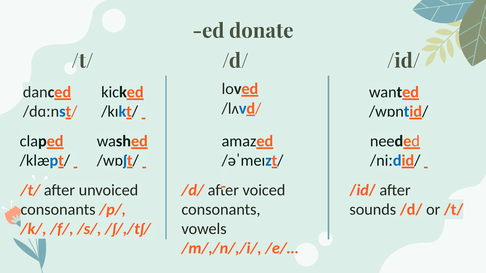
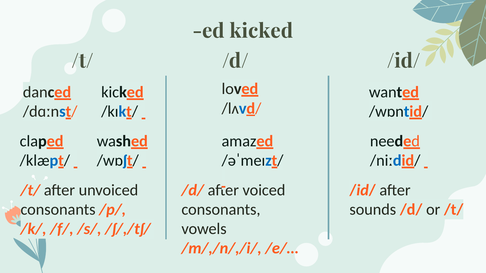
ed donate: donate -> kicked (261, 31)
